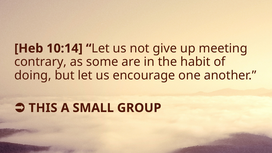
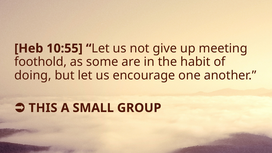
10:14: 10:14 -> 10:55 (65, 48)
contrary: contrary -> foothold (41, 62)
